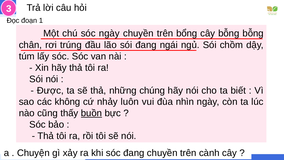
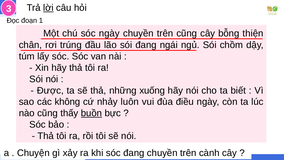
lời underline: none -> present (48, 8)
trên bổng: bổng -> cũng (187, 33)
bỗng bỗng: bỗng -> thiện (253, 33)
chúng: chúng -> xuống (152, 90)
nhìn: nhìn -> điều (185, 102)
